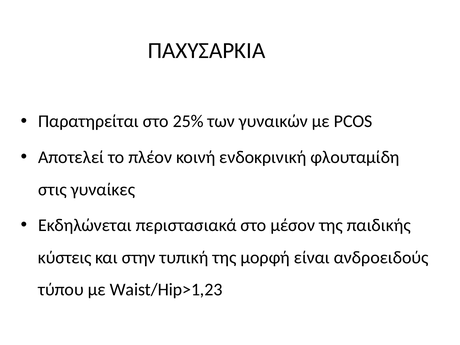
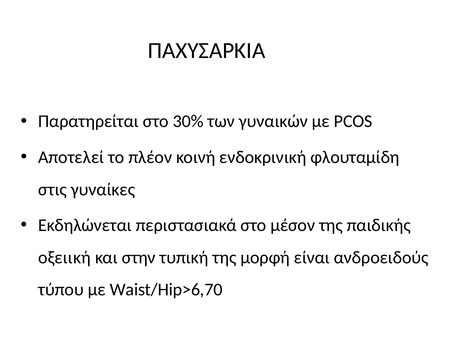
25%: 25% -> 30% (188, 121)
κύστεις: κύστεις -> οξειική (65, 257)
Waist/Hip>1,23: Waist/Hip>1,23 -> Waist/Hip>6,70 (166, 290)
